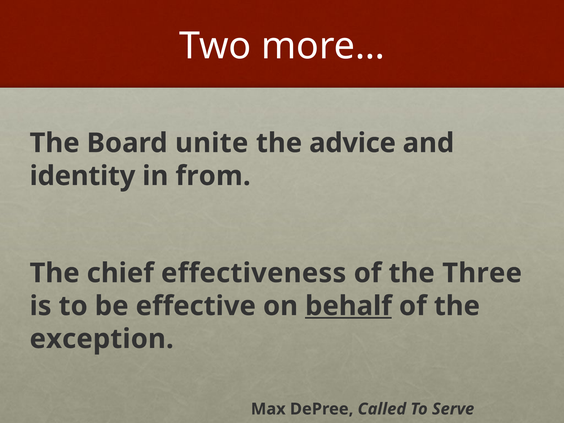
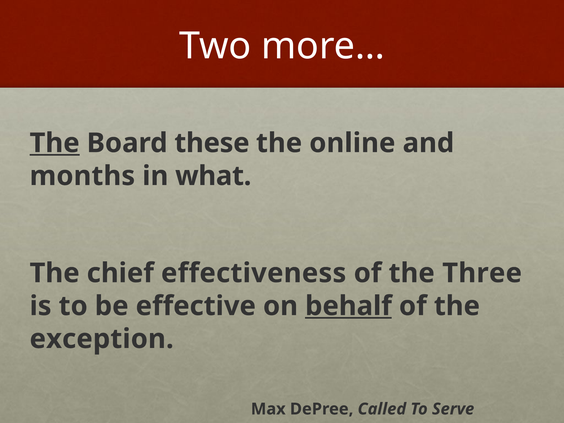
The underline: none -> present (55, 143)
unite: unite -> these (212, 143)
advice: advice -> online (352, 143)
identity: identity -> months (82, 176)
from: from -> what (213, 176)
